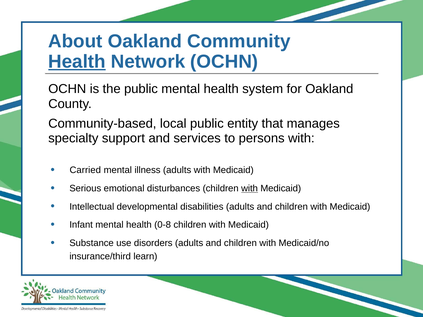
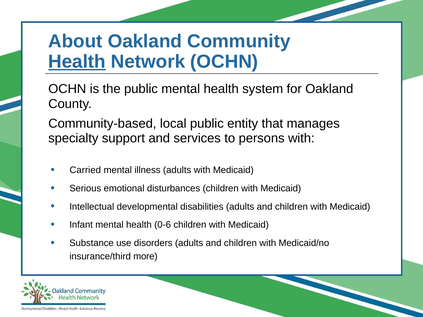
with underline: present -> none (250, 189)
0-8: 0-8 -> 0-6 (163, 225)
learn: learn -> more (145, 257)
